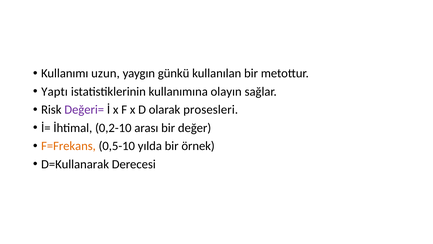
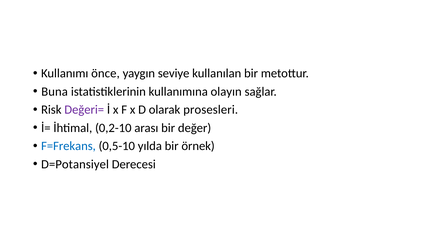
uzun: uzun -> önce (105, 73)
günkü: günkü -> seviye (174, 73)
Yaptı: Yaptı -> Buna (55, 91)
F=Frekans colour: orange -> blue (68, 146)
D=Kullanarak: D=Kullanarak -> D=Potansiyel (75, 164)
